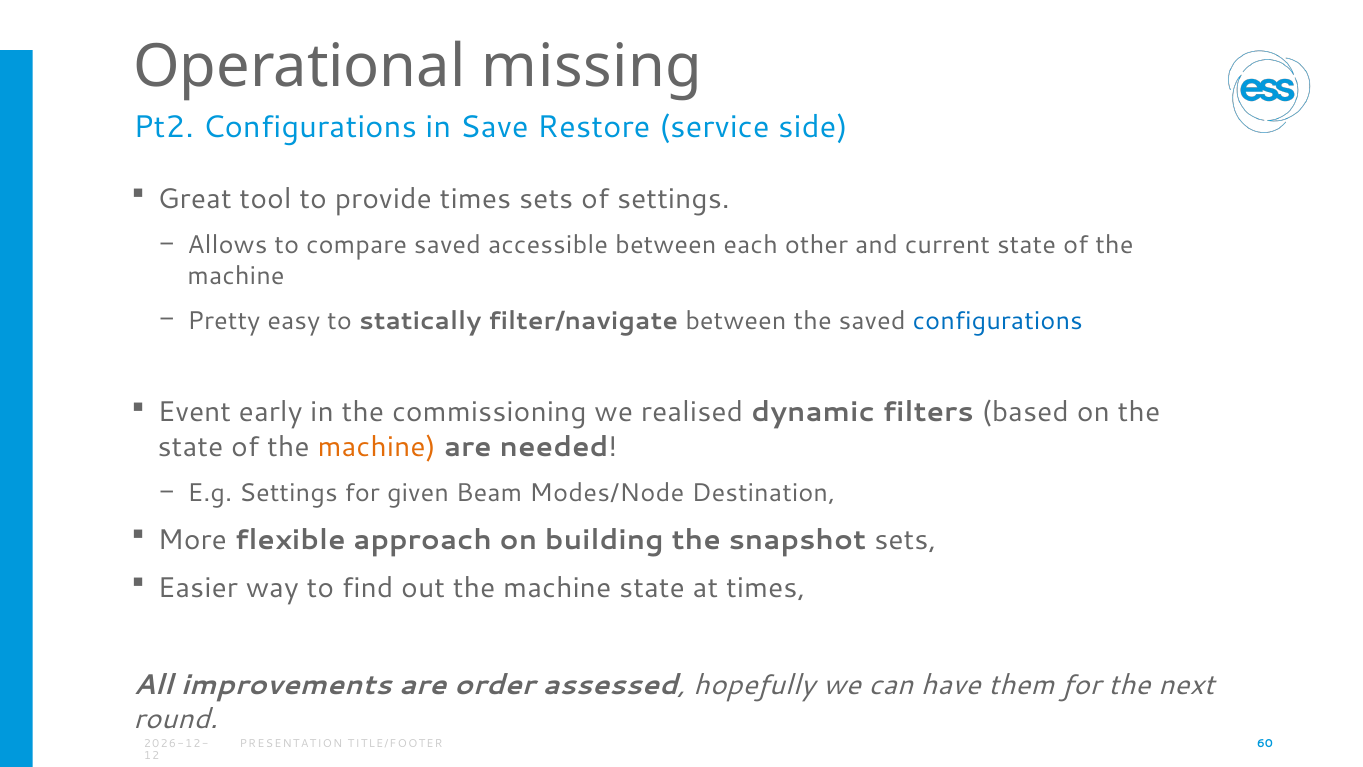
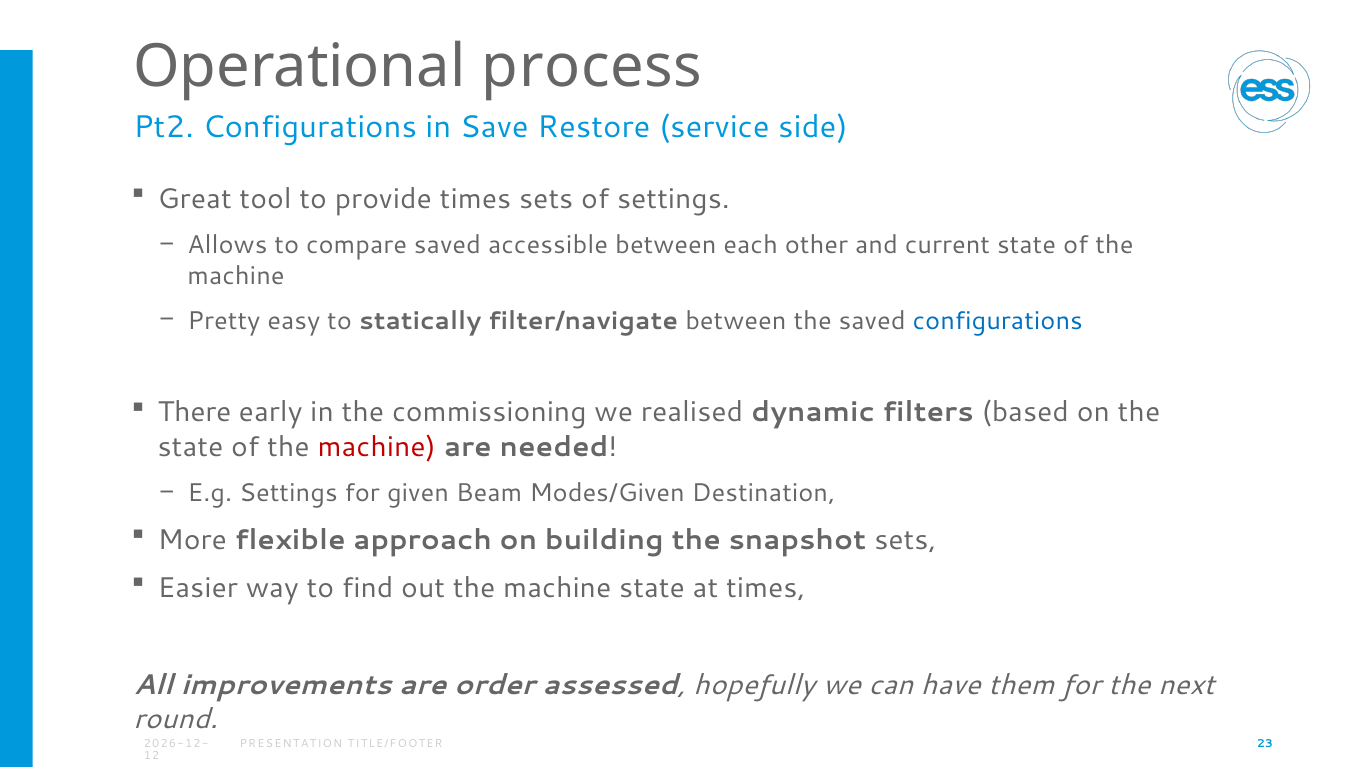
missing: missing -> process (592, 67)
Event: Event -> There (195, 412)
machine colour: orange -> red (377, 446)
Modes/Node: Modes/Node -> Modes/Given (607, 493)
60: 60 -> 23 (1265, 744)
